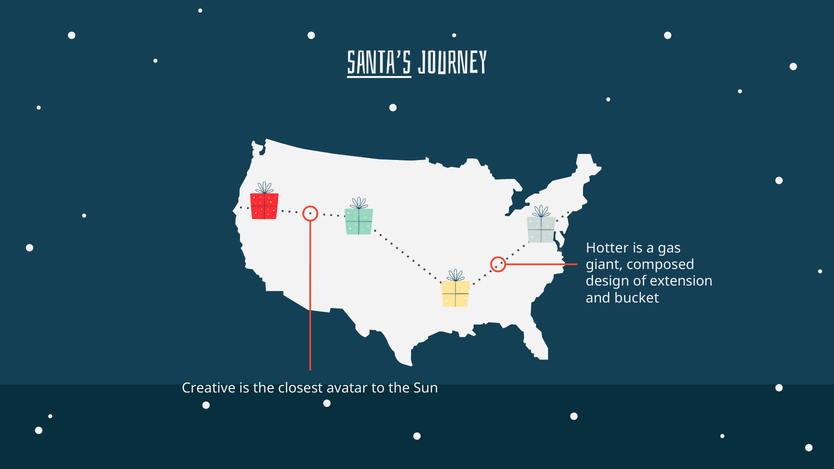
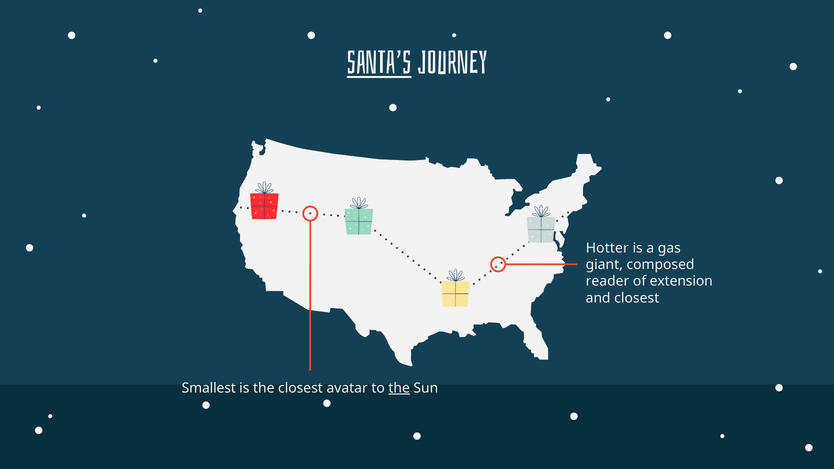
design: design -> reader (608, 281)
and bucket: bucket -> closest (637, 298)
Creative: Creative -> Smallest (209, 388)
the underline: none -> present (399, 388)
